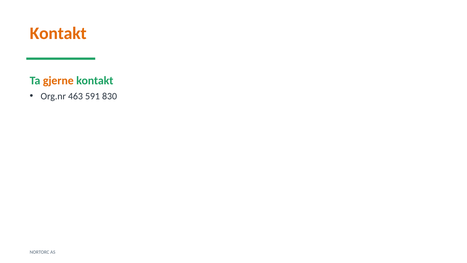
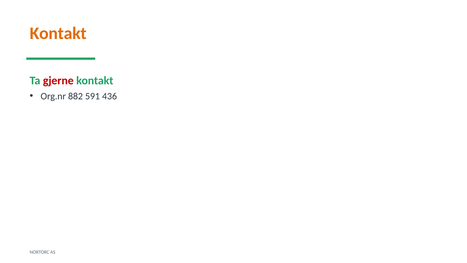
gjerne colour: orange -> red (58, 80)
463: 463 -> 882 (76, 96)
830: 830 -> 436 (110, 96)
